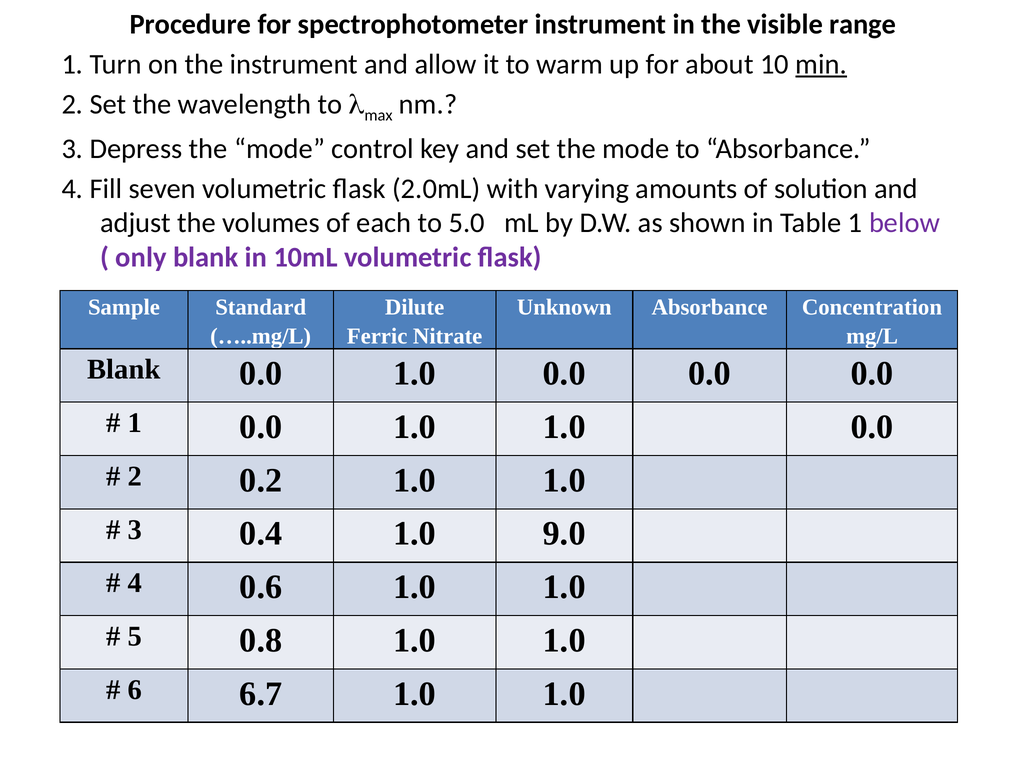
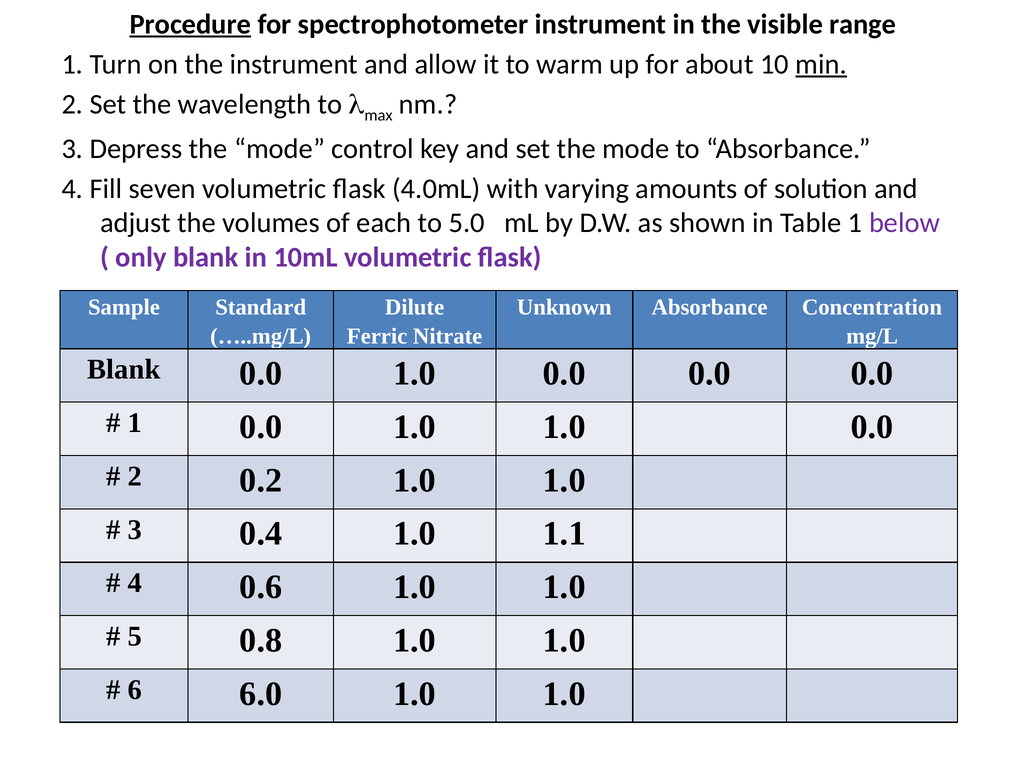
Procedure underline: none -> present (190, 24)
2.0mL: 2.0mL -> 4.0mL (436, 189)
9.0: 9.0 -> 1.1 (564, 534)
6.7: 6.7 -> 6.0 (261, 694)
